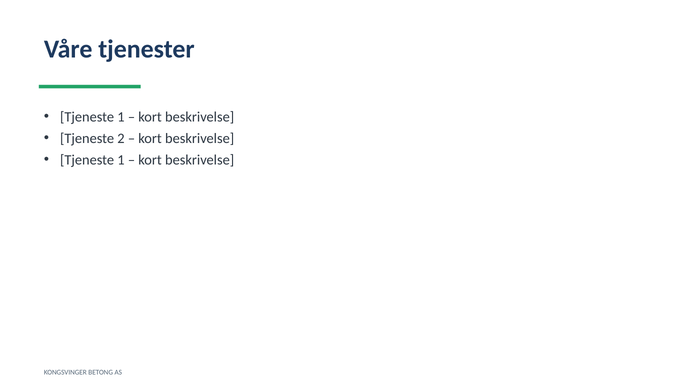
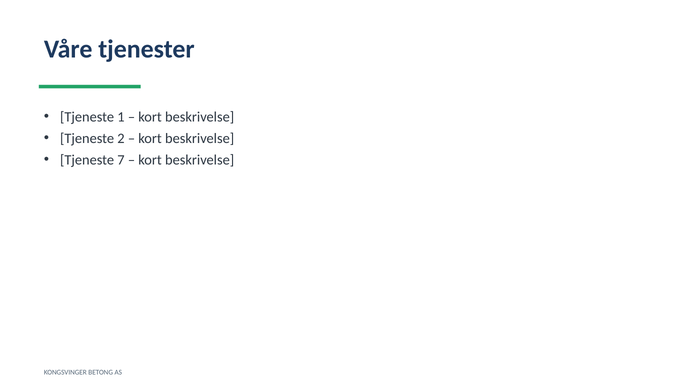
1: 1 -> 7 (121, 160)
